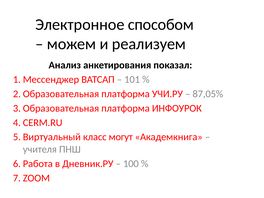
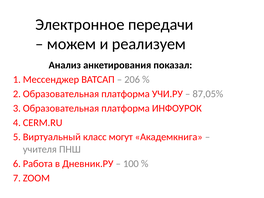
способом: способом -> передачи (161, 25)
101: 101 -> 206 (132, 79)
